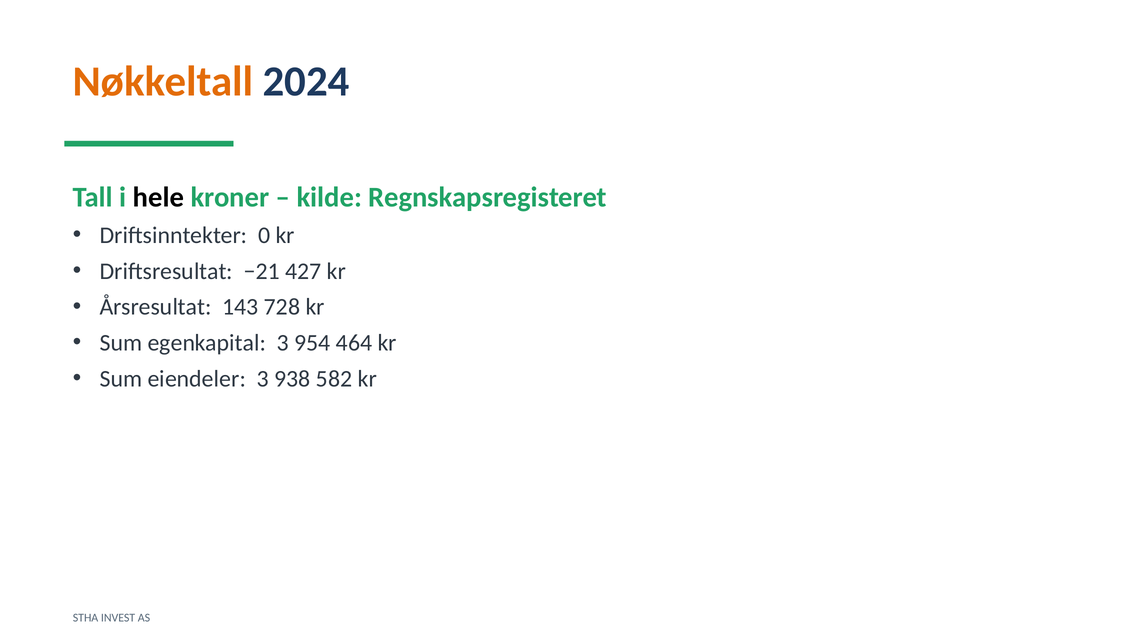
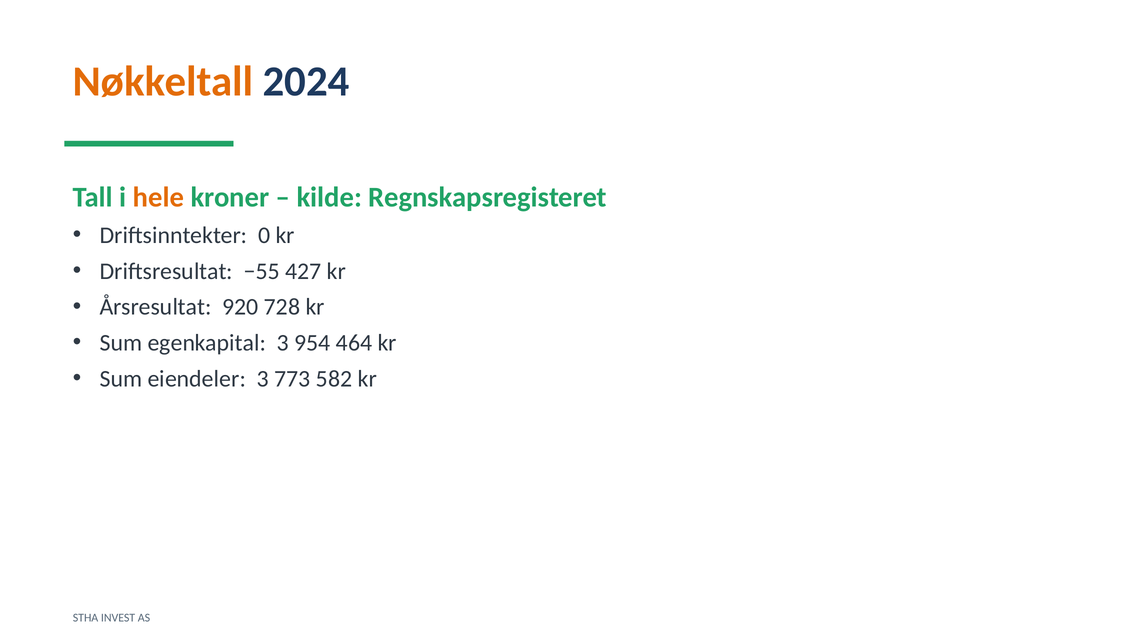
hele colour: black -> orange (158, 197)
−21: −21 -> −55 (262, 271)
143: 143 -> 920 (240, 307)
938: 938 -> 773 (292, 379)
